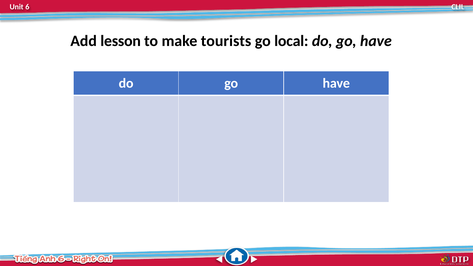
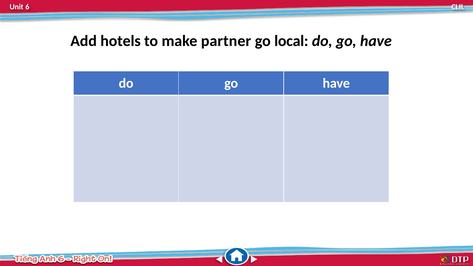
lesson: lesson -> hotels (121, 41)
tourists: tourists -> partner (226, 41)
